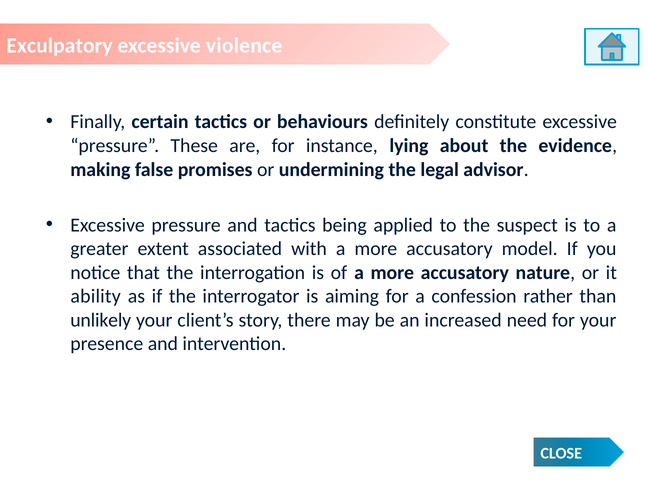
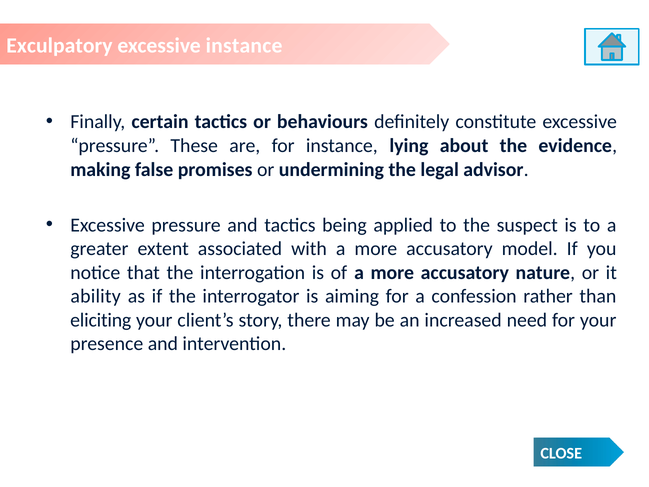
excessive violence: violence -> instance (244, 46)
unlikely: unlikely -> eliciting (101, 320)
